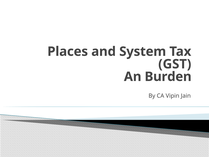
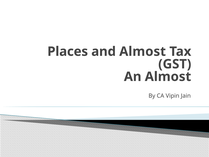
and System: System -> Almost (143, 51)
An Burden: Burden -> Almost (168, 77)
